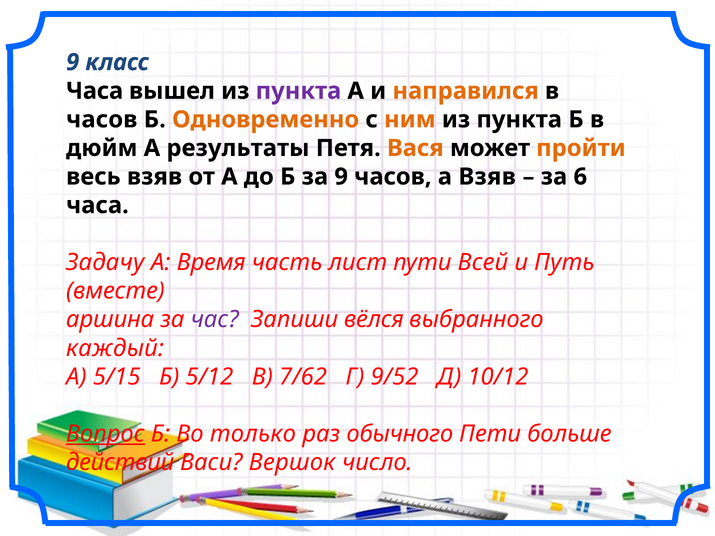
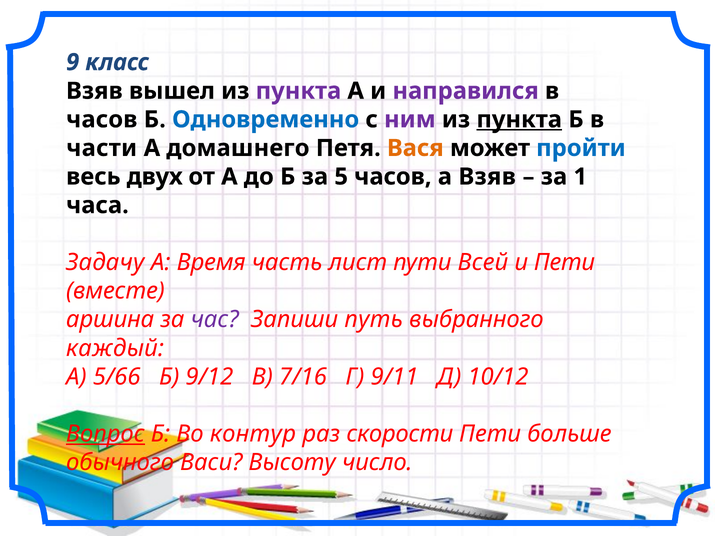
Часа: Часа -> Взяв (94, 91)
направился colour: orange -> purple (466, 91)
Одновременно colour: orange -> blue (266, 120)
ним colour: orange -> purple (410, 120)
пункта underline: none -> present (519, 120)
дюйм: дюйм -> части (102, 148)
результаты: результаты -> домашнего (238, 148)
пройти colour: orange -> blue (581, 148)
весь взяв: взяв -> двух (155, 177)
за 9: 9 -> 5 (341, 177)
6: 6 -> 1 (580, 177)
и Путь: Путь -> Пети (565, 263)
вёлся: вёлся -> путь (374, 320)
5/15: 5/15 -> 5/66 (117, 377)
5/12: 5/12 -> 9/12 (209, 377)
7/62: 7/62 -> 7/16 (303, 377)
9/52: 9/52 -> 9/11 (394, 377)
только: только -> контур (253, 434)
обычного: обычного -> скорости (400, 434)
действий: действий -> обычного (120, 463)
Вершок: Вершок -> Высоту (292, 463)
